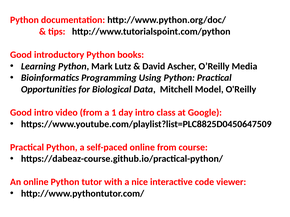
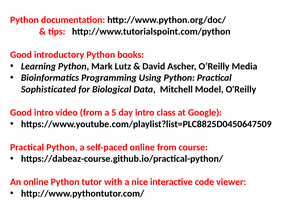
Opportunities: Opportunities -> Sophisticated (49, 90)
1: 1 -> 5 (114, 113)
